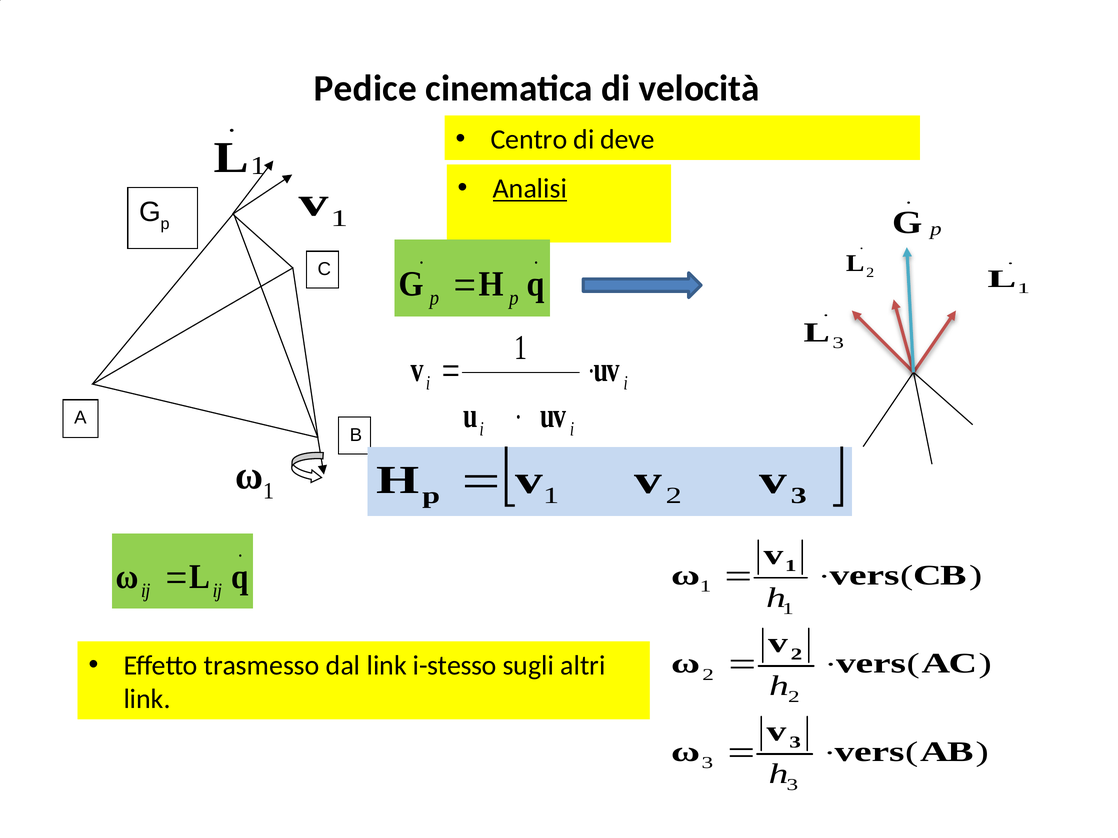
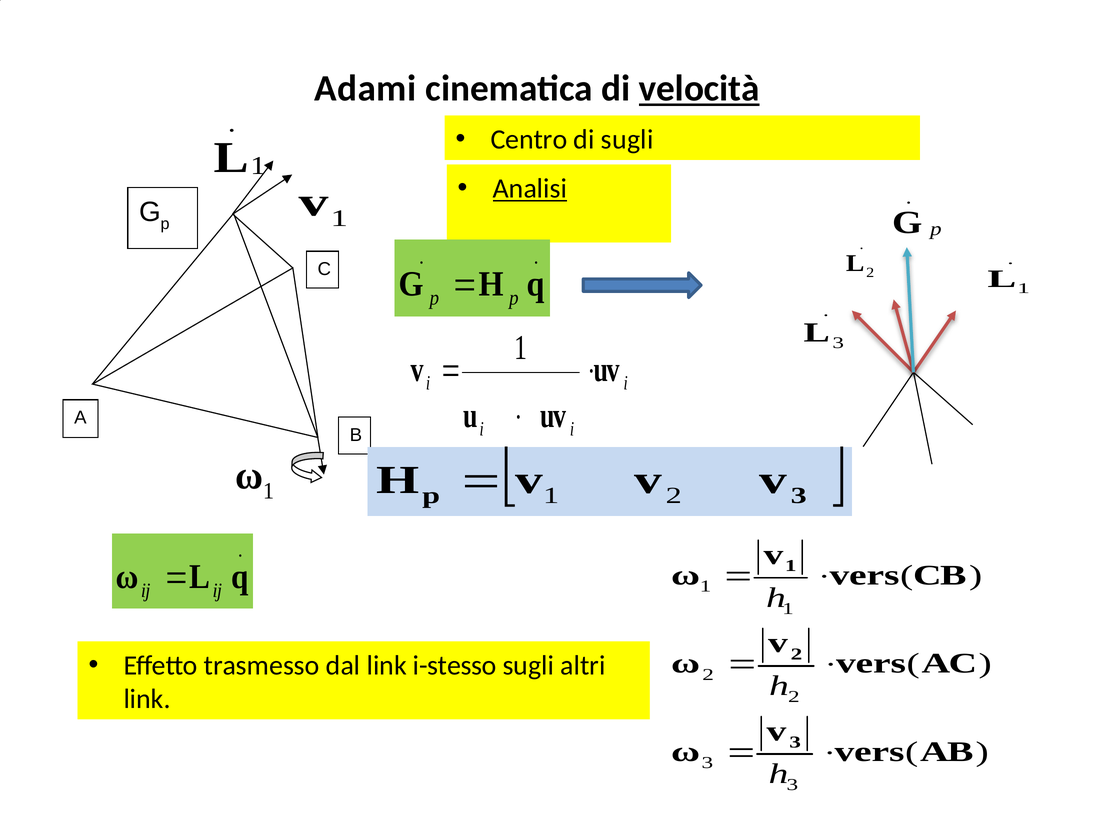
Pedice: Pedice -> Adami (365, 89)
velocità underline: none -> present (699, 89)
di deve: deve -> sugli (627, 140)
